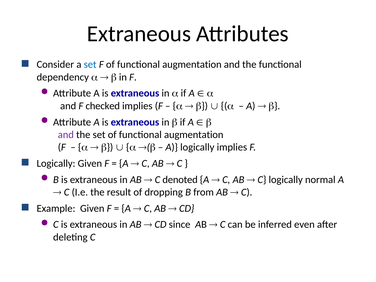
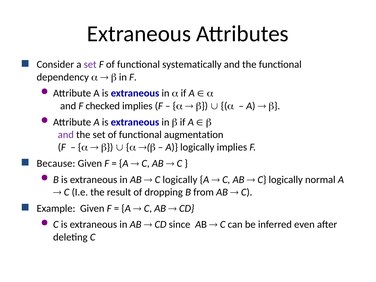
set colour: blue -> purple (90, 65)
F of functional augmentation: augmentation -> systematically (192, 65)
Logically: Logically -> Because (56, 163)
denoted: denoted -> logically (180, 180)
